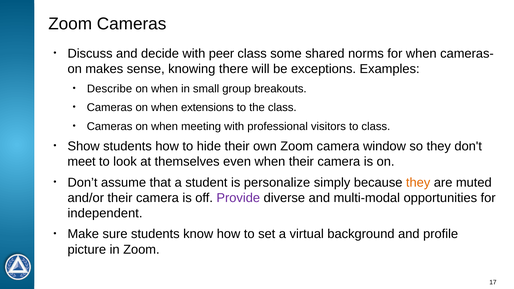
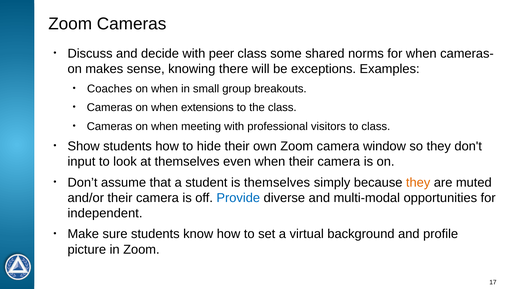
Describe: Describe -> Coaches (110, 89)
meet: meet -> input (81, 162)
is personalize: personalize -> themselves (277, 183)
Provide colour: purple -> blue (238, 198)
